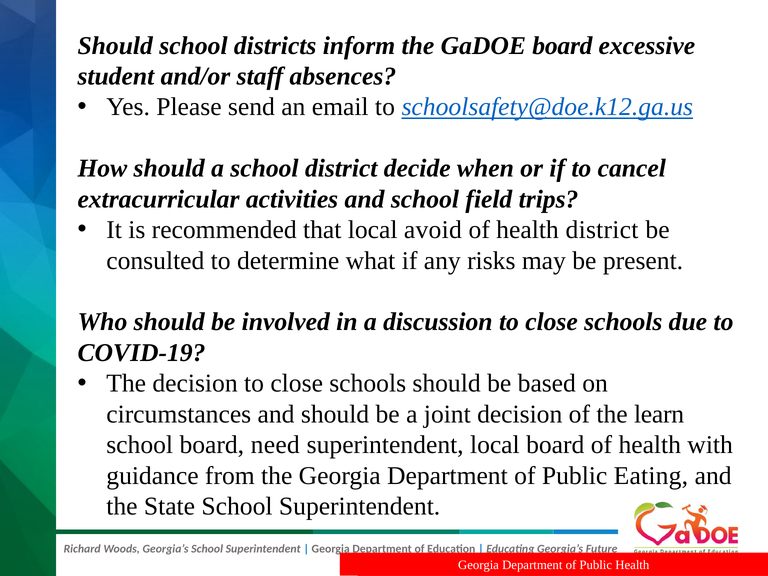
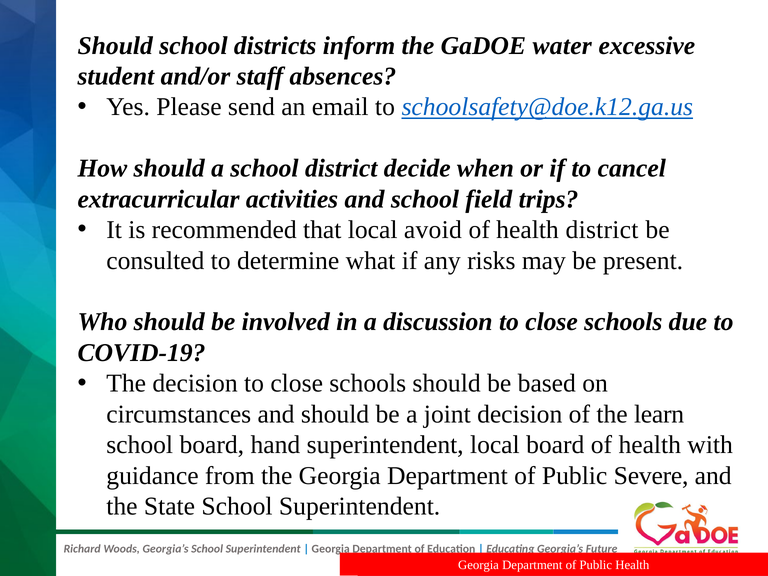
GaDOE board: board -> water (562, 46)
need: need -> hand (275, 445)
Eating: Eating -> Severe (651, 476)
